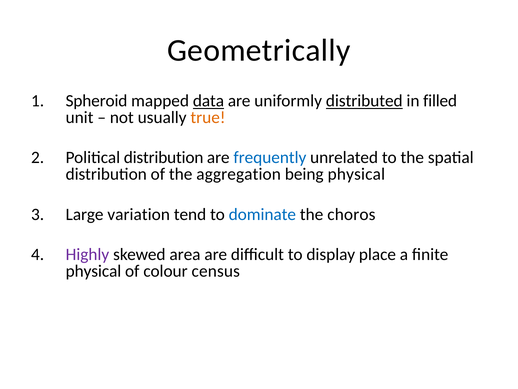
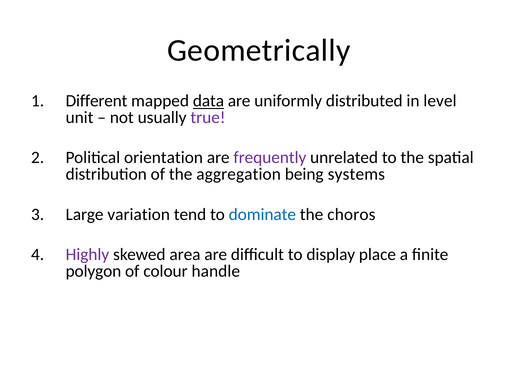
Spheroid: Spheroid -> Different (97, 101)
distributed underline: present -> none (364, 101)
filled: filled -> level (440, 101)
true colour: orange -> purple (208, 117)
Political distribution: distribution -> orientation (163, 157)
frequently colour: blue -> purple (270, 157)
being physical: physical -> systems (356, 174)
physical: physical -> polygon (93, 271)
census: census -> handle (216, 271)
